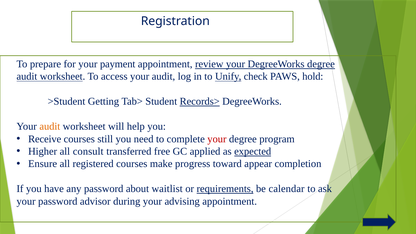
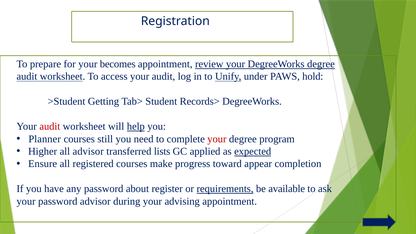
payment: payment -> becomes (118, 64)
check: check -> under (256, 77)
Records> underline: present -> none (200, 101)
audit colour: orange -> red (50, 126)
help underline: none -> present (136, 126)
Receive: Receive -> Planner (45, 139)
all consult: consult -> advisor (88, 151)
free: free -> lists (162, 151)
waitlist: waitlist -> register (167, 189)
calendar: calendar -> available (287, 189)
